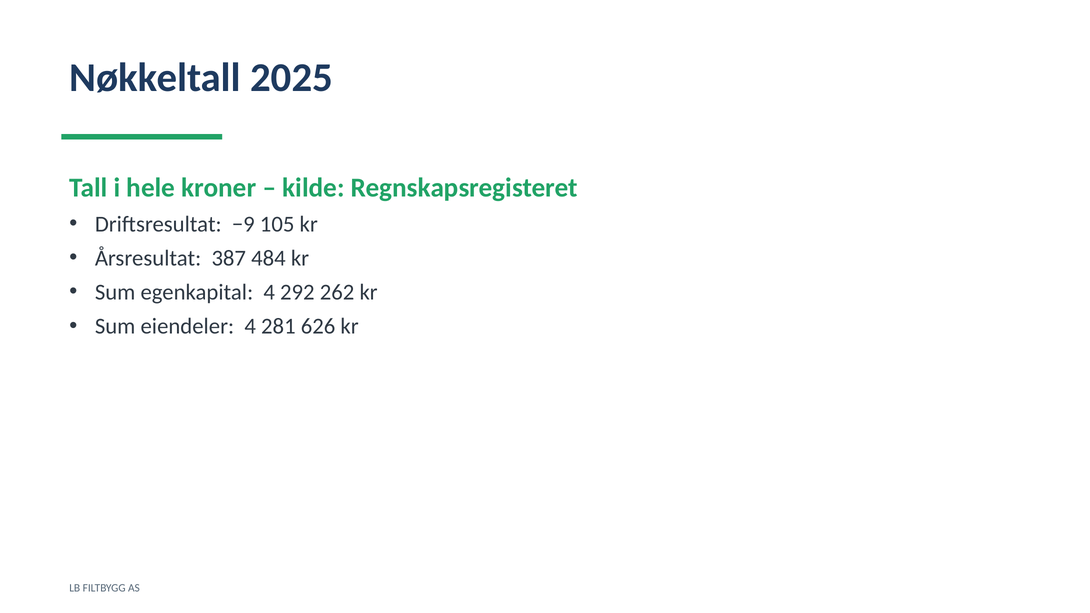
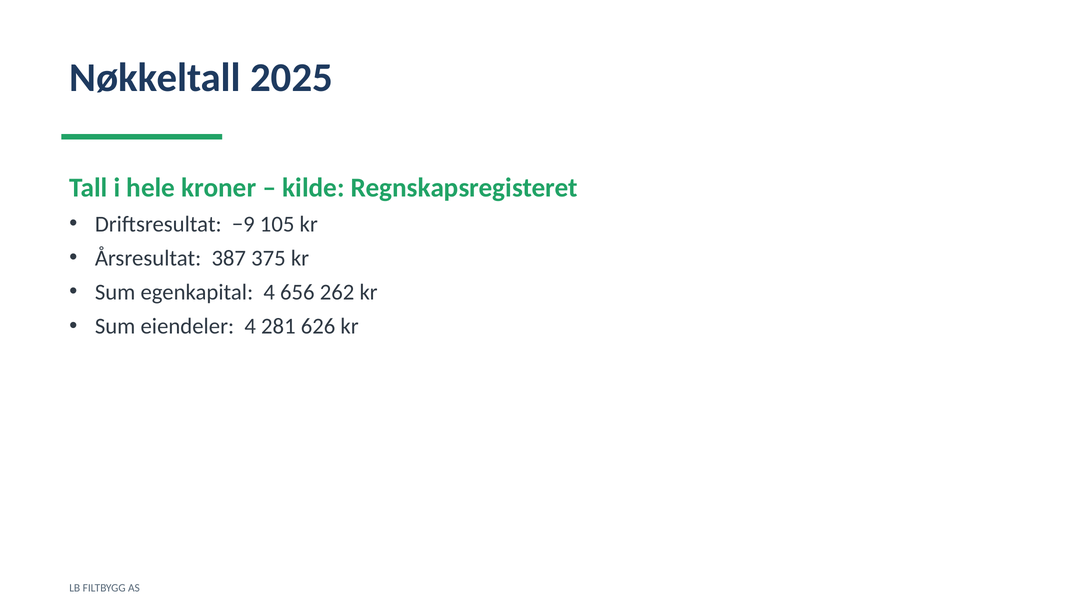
484: 484 -> 375 (268, 258)
292: 292 -> 656 (297, 292)
